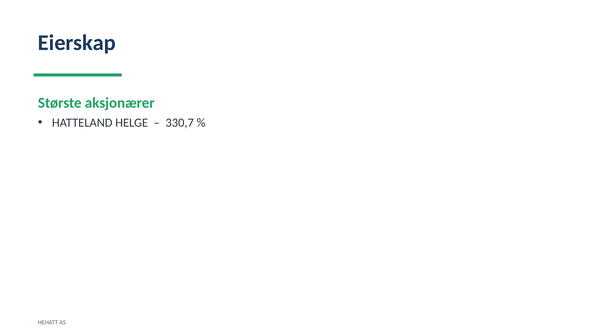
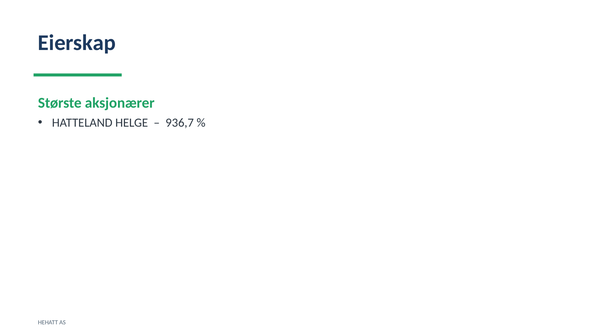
330,7: 330,7 -> 936,7 (180, 123)
